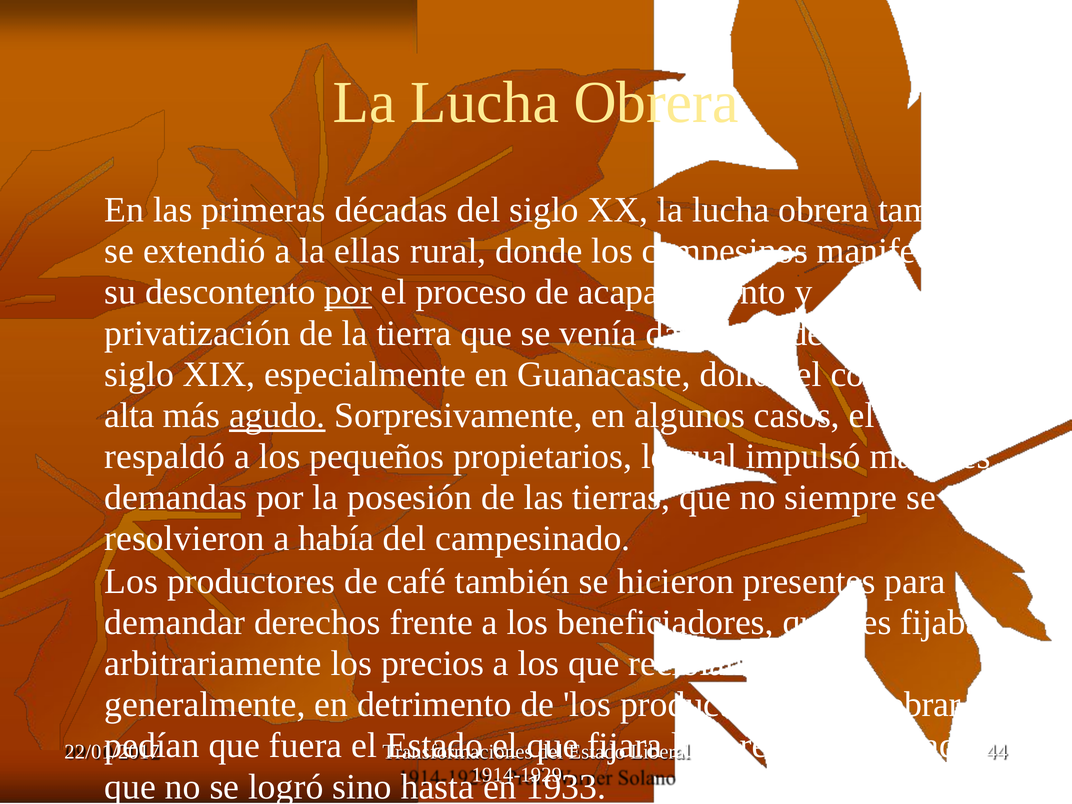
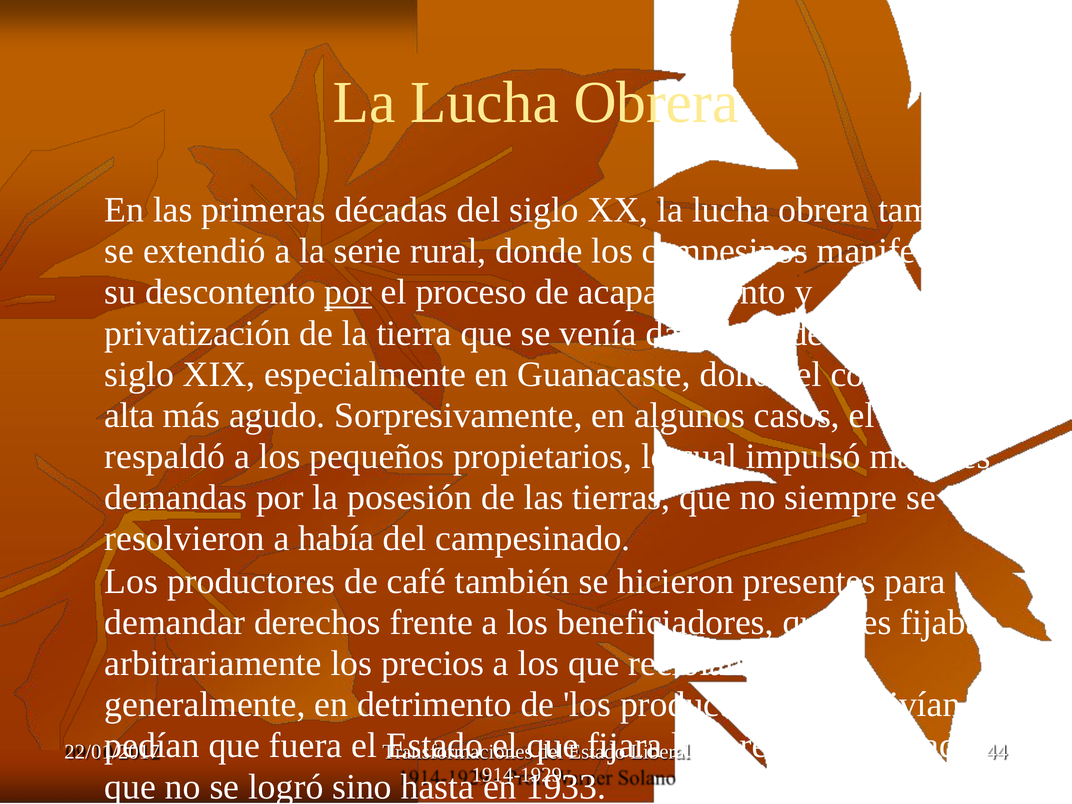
ellas: ellas -> serie (368, 251)
agudo underline: present -> none (277, 415)
cobrar: cobrar -> vivían (916, 705)
